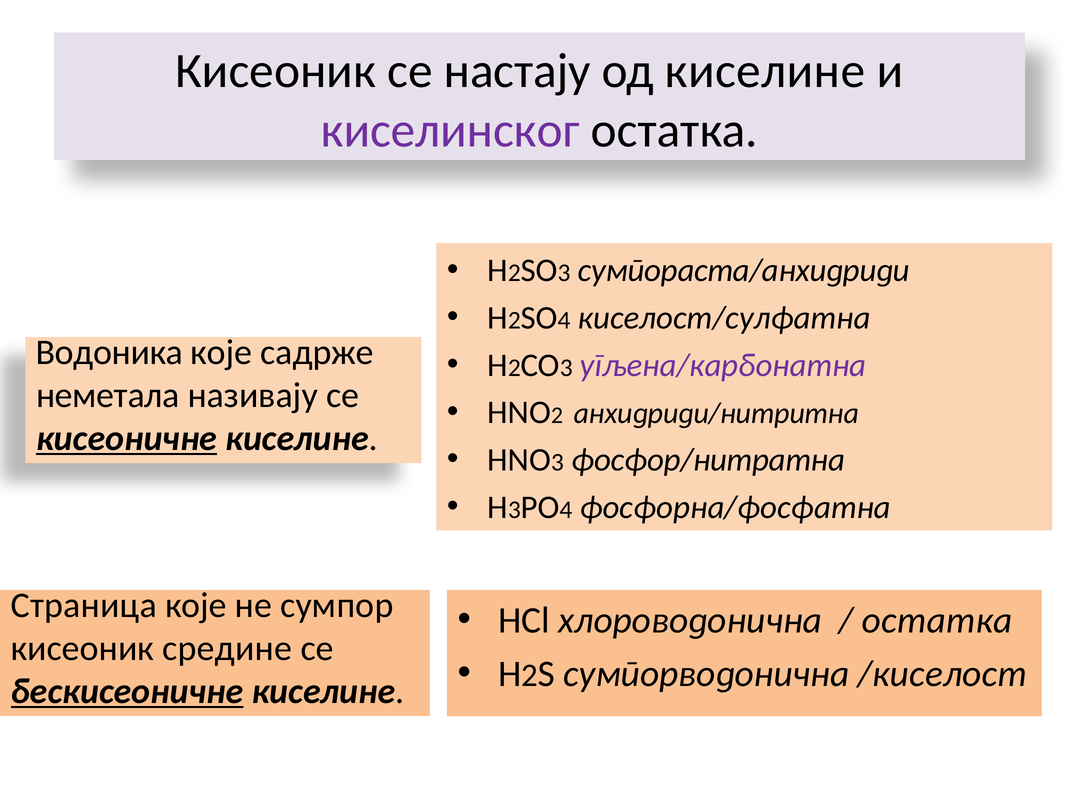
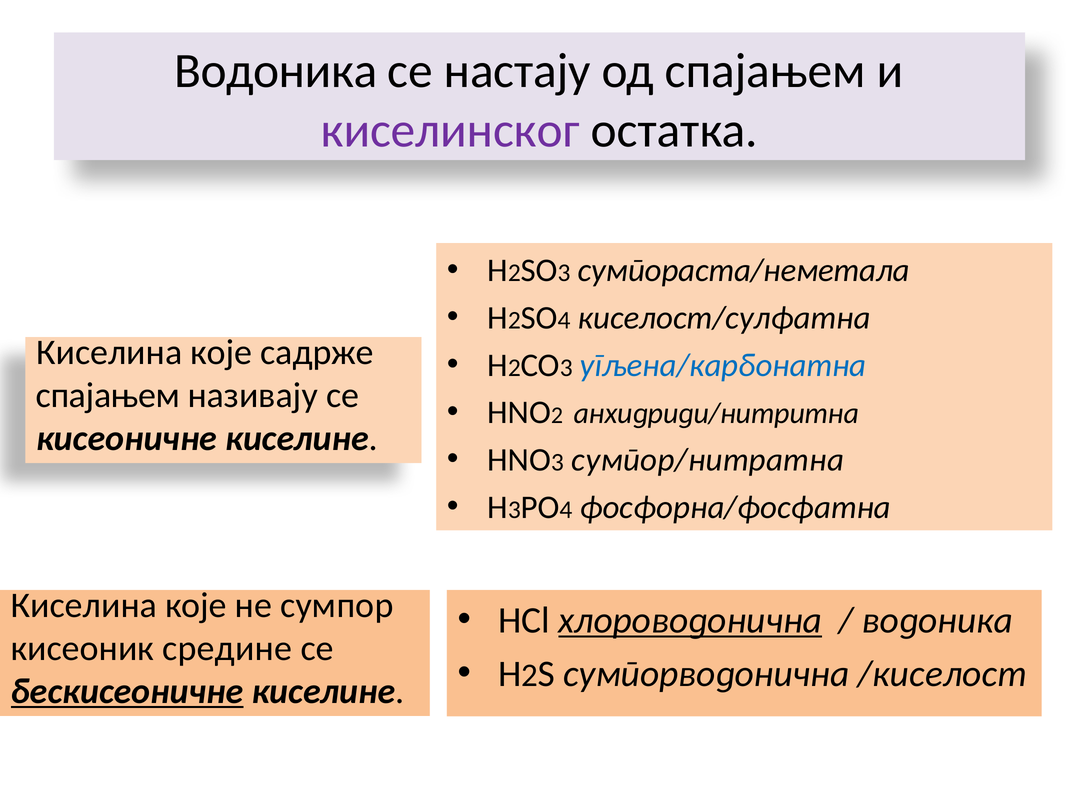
Кисеоник: Кисеоник -> Водоника (276, 71)
од киселине: киселине -> спајањем (765, 71)
сумпораста/анхидриди: сумпораста/анхидриди -> сумпораста/неметала (744, 271)
Водоника: Водоника -> Киселина (109, 352)
угљена/карбонатна colour: purple -> blue (723, 365)
неметала: неметала -> спајањем (108, 396)
кисеоничне underline: present -> none (127, 439)
фосфор/нитратна: фосфор/нитратна -> сумпор/нитратна (708, 460)
Страница: Страница -> Киселина (84, 605)
хлороводонична underline: none -> present (690, 621)
остатка: остатка -> водоника (937, 621)
